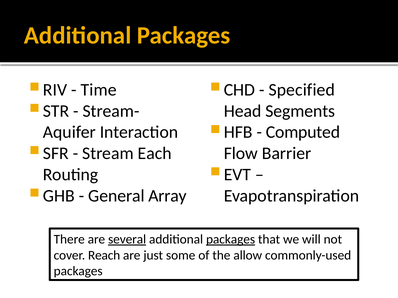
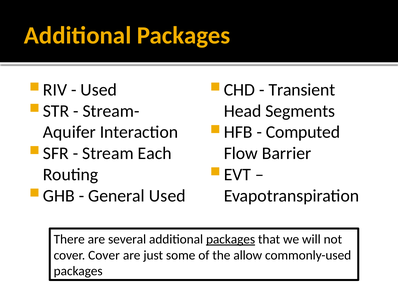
Time: Time -> Used (99, 90)
Specified: Specified -> Transient (302, 90)
General Array: Array -> Used (167, 196)
several underline: present -> none (127, 240)
cover Reach: Reach -> Cover (104, 256)
